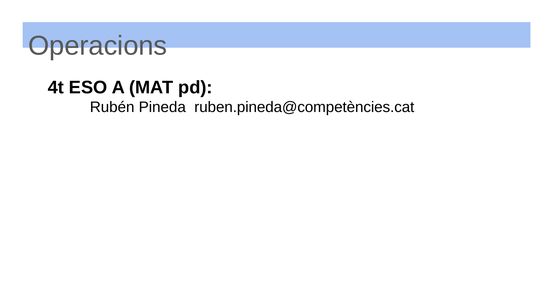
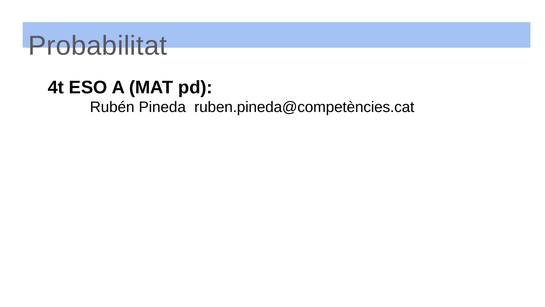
Operacions: Operacions -> Probabilitat (98, 46)
